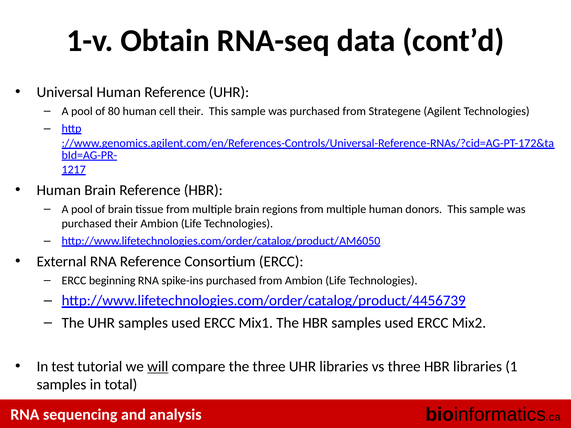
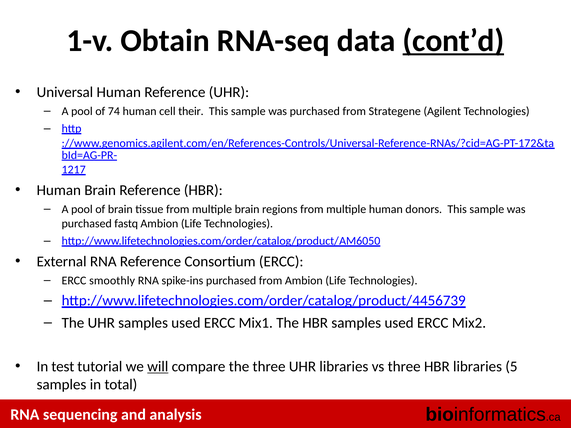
cont’d underline: none -> present (453, 41)
80: 80 -> 74 (114, 111)
purchased their: their -> fastq (126, 224)
beginning: beginning -> smoothly (112, 281)
1: 1 -> 5 (511, 367)
